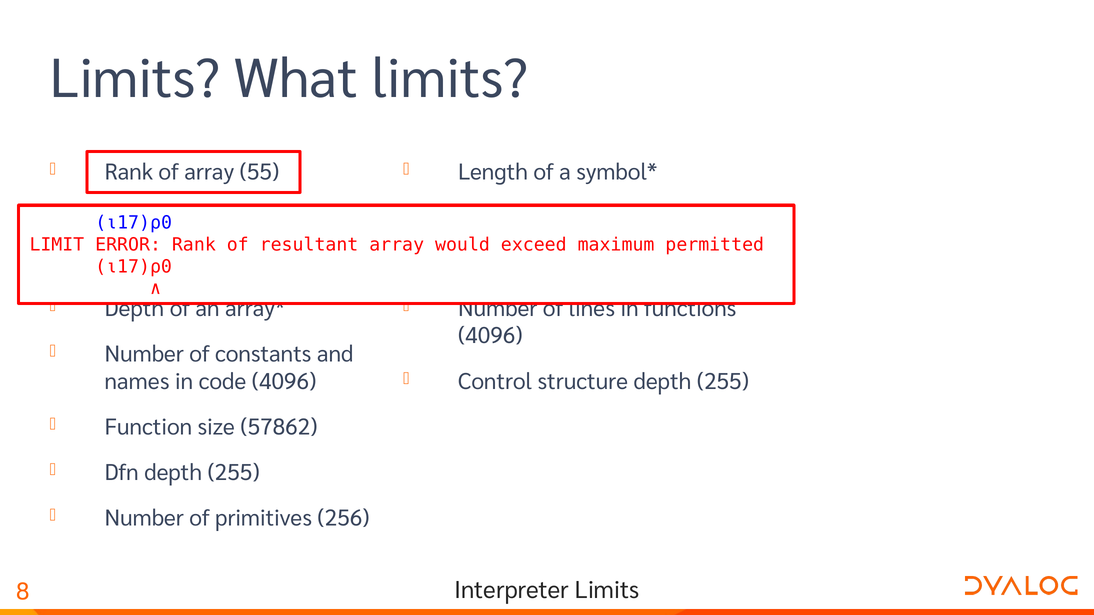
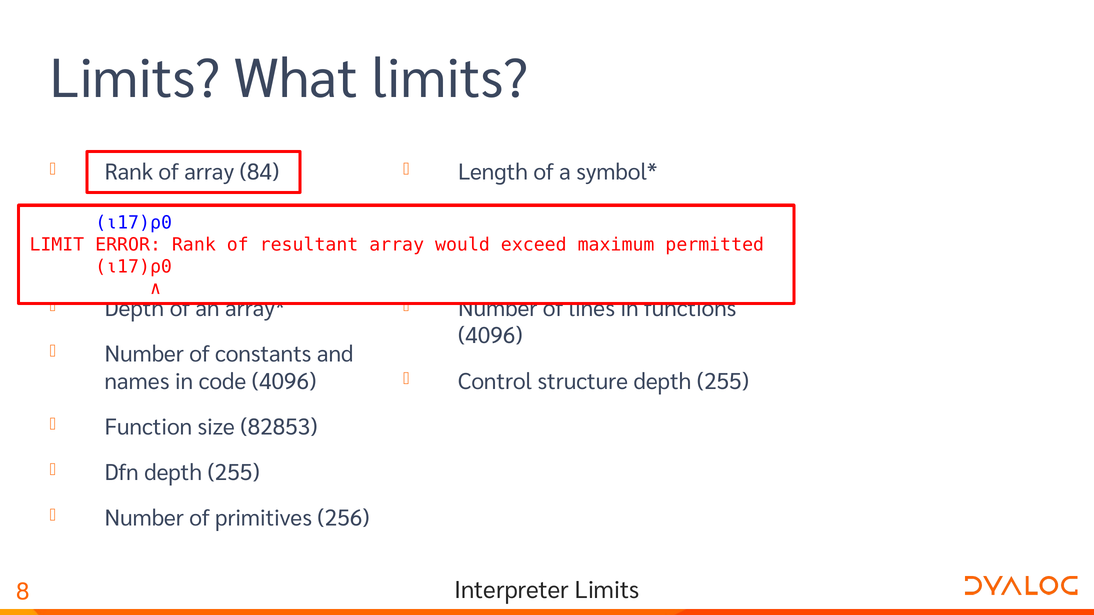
55: 55 -> 84 (259, 172)
57862: 57862 -> 82853 (279, 427)
